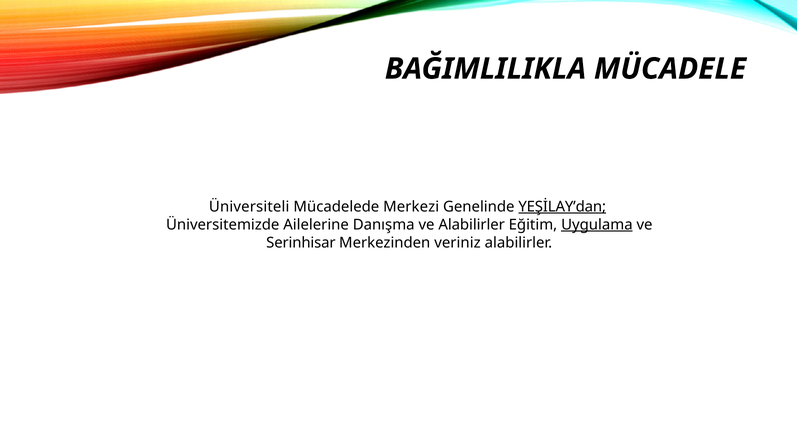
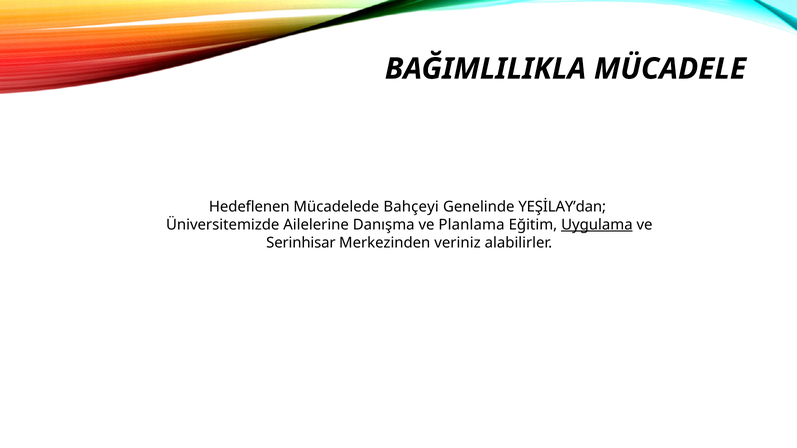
Üniversiteli: Üniversiteli -> Hedeflenen (249, 207)
Merkezi: Merkezi -> Bahçeyi (411, 207)
YEŞİLAY’dan underline: present -> none (562, 207)
ve Alabilirler: Alabilirler -> Planlama (472, 225)
